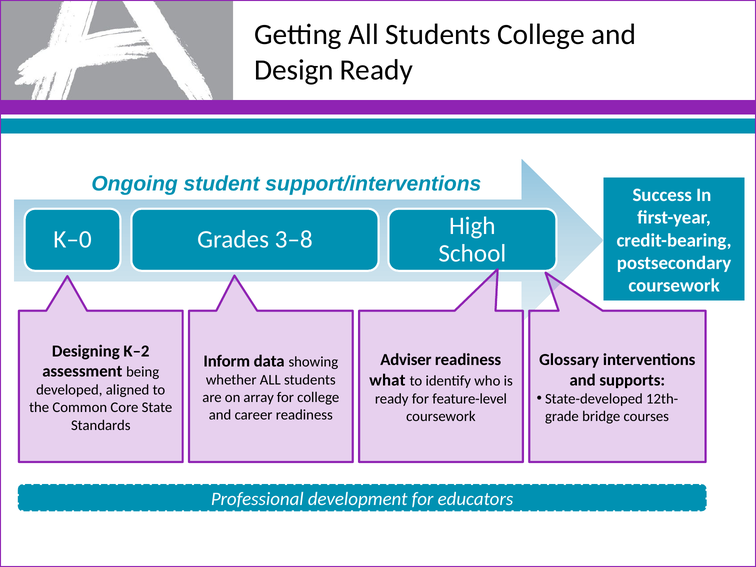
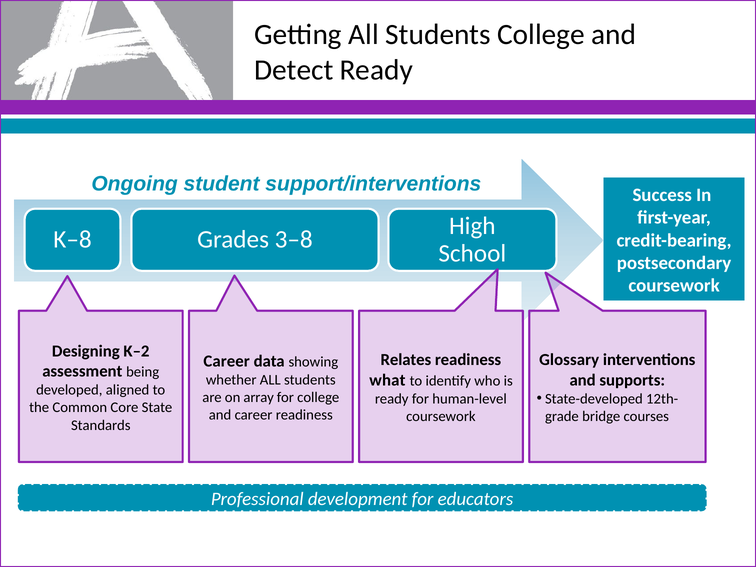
Design: Design -> Detect (294, 70)
K–0: K–0 -> K–8 (73, 240)
Adviser: Adviser -> Relates (406, 360)
Inform: Inform -> Career (227, 361)
feature-level: feature-level -> human-level (470, 399)
